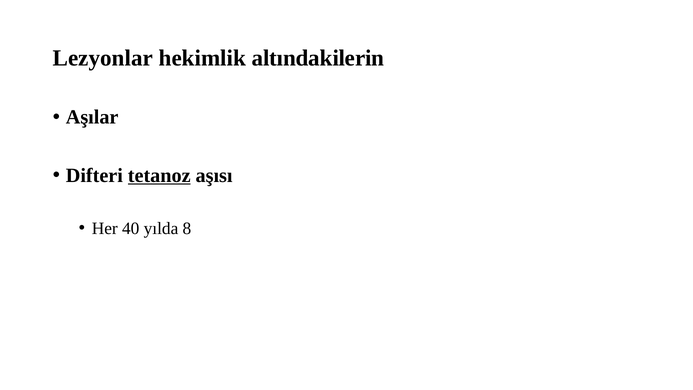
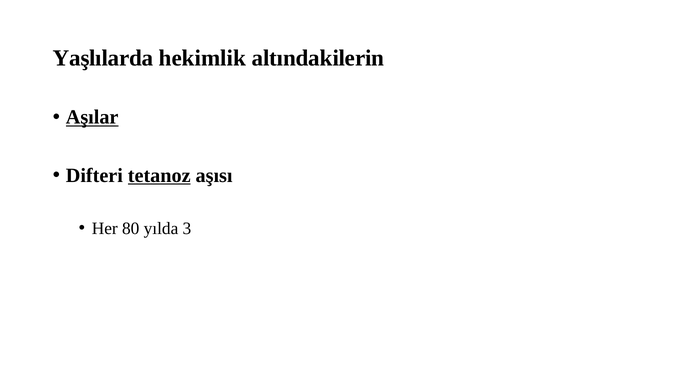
Lezyonlar: Lezyonlar -> Yaşlılarda (103, 58)
Aşılar underline: none -> present (92, 117)
40: 40 -> 80 (131, 228)
8: 8 -> 3 (187, 228)
